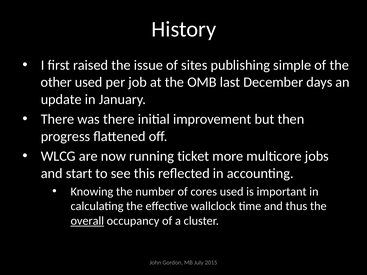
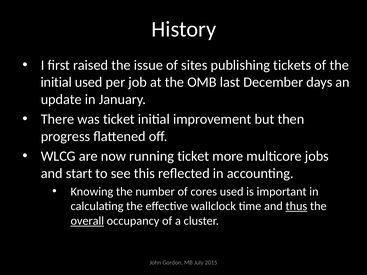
simple: simple -> tickets (292, 65)
other: other -> initial (56, 82)
was there: there -> ticket (119, 119)
thus underline: none -> present (296, 206)
